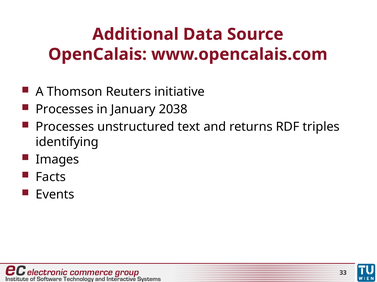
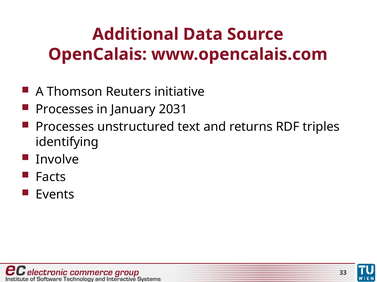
2038: 2038 -> 2031 (173, 110)
Images: Images -> Involve (57, 160)
